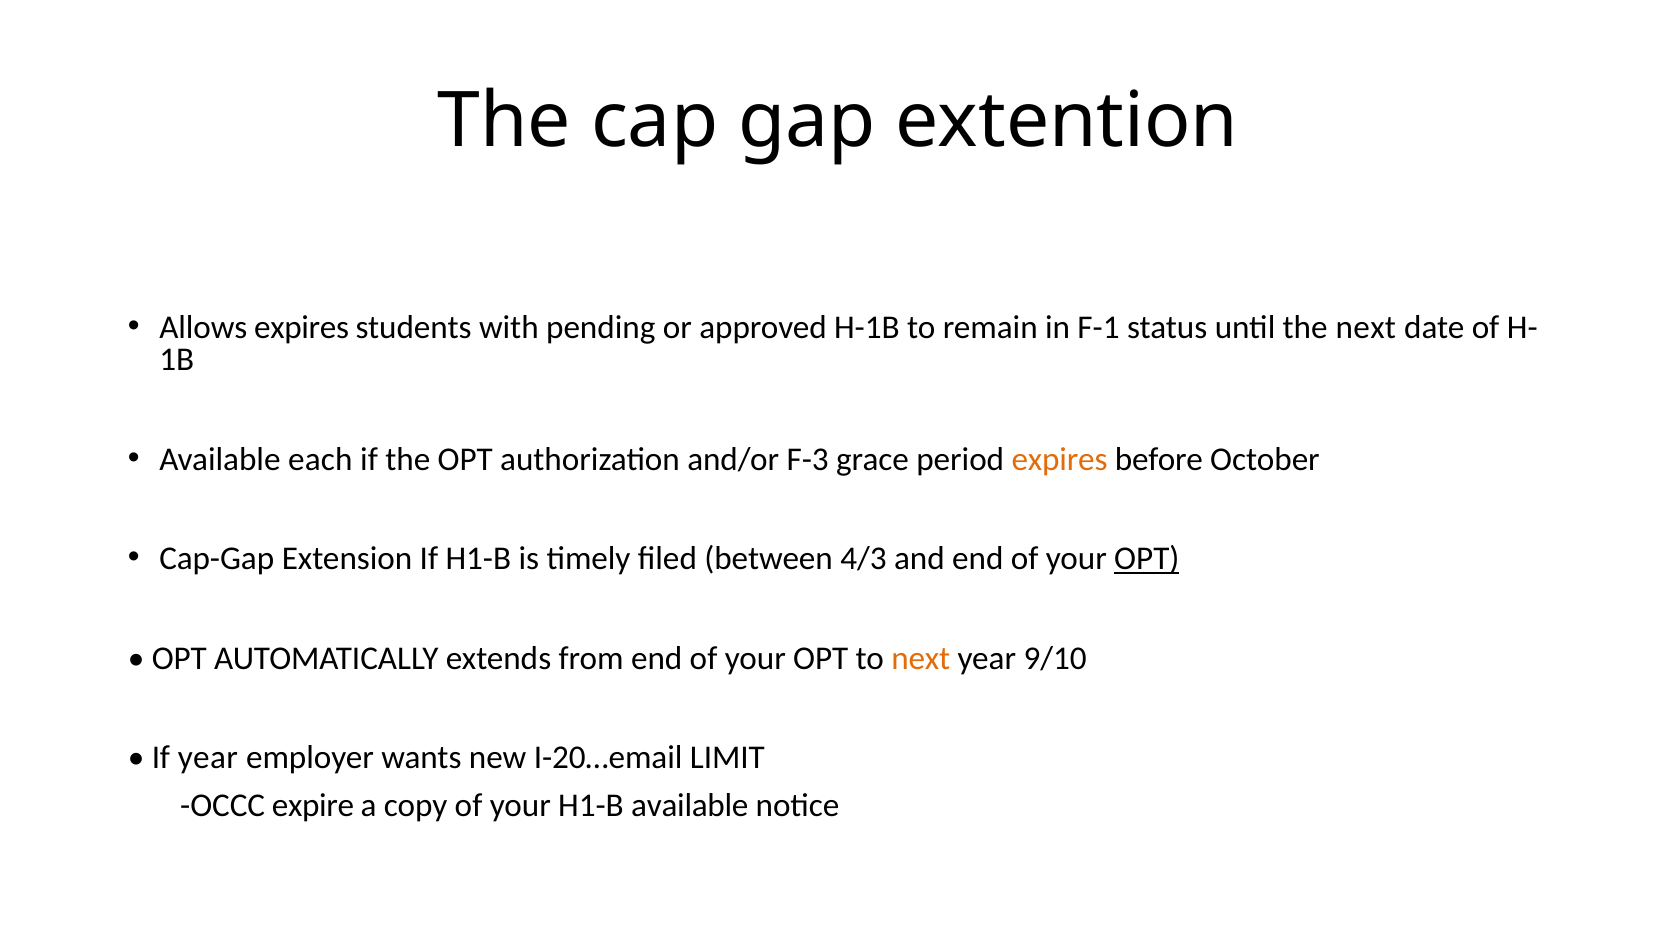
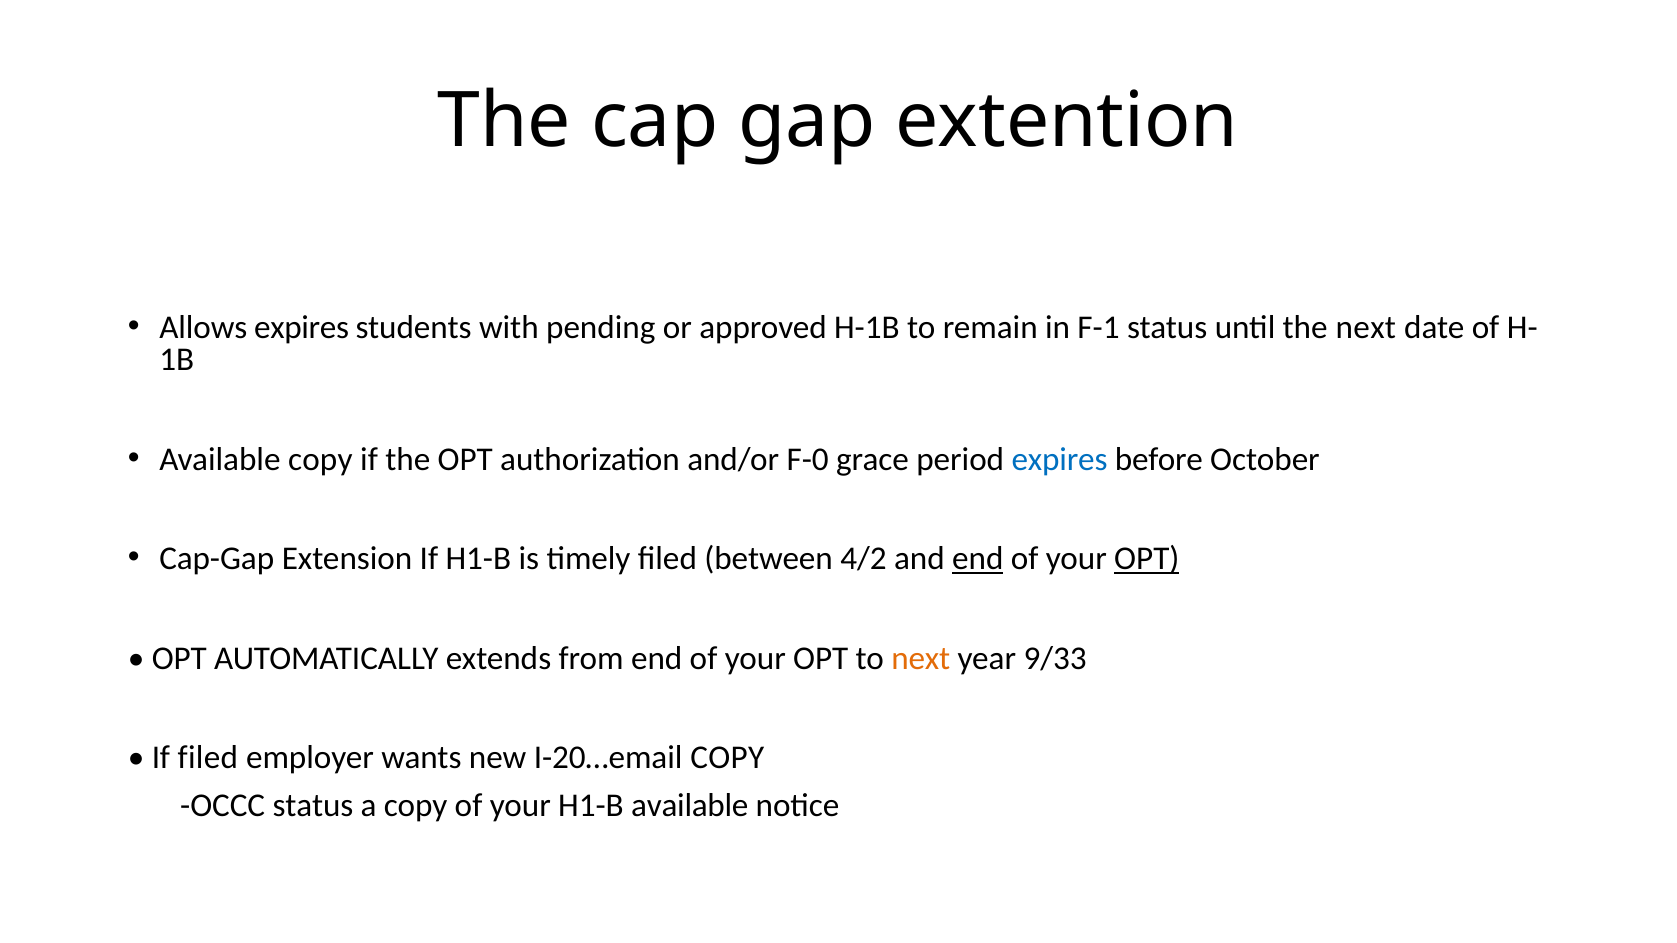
Available each: each -> copy (320, 459)
F-3: F-3 -> F-0 (808, 459)
expires colour: orange -> blue (1060, 459)
4/3: 4/3 -> 4/2 (863, 559)
end underline: none -> present (978, 559)
9/10: 9/10 -> 9/33 (1055, 658)
If year: year -> filed (208, 758)
I-20…email LIMIT: LIMIT -> COPY (727, 758)
OCCC expire: expire -> status (313, 806)
